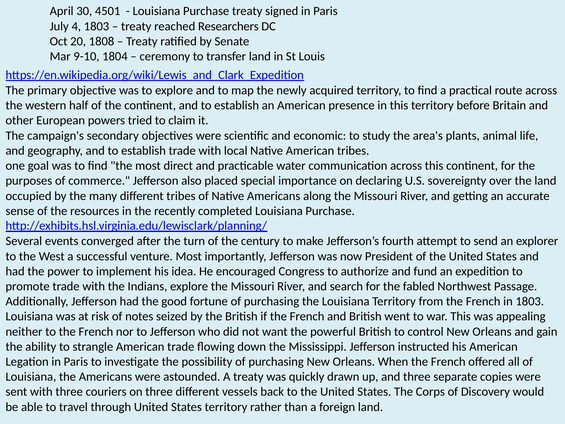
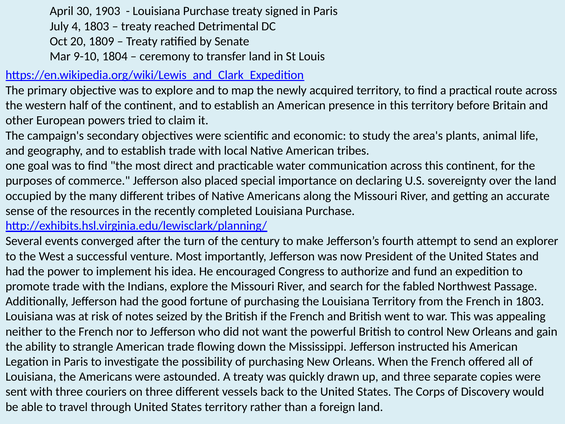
4501: 4501 -> 1903 (108, 11)
Researchers: Researchers -> Detrimental (228, 26)
1808: 1808 -> 1809 (102, 41)
